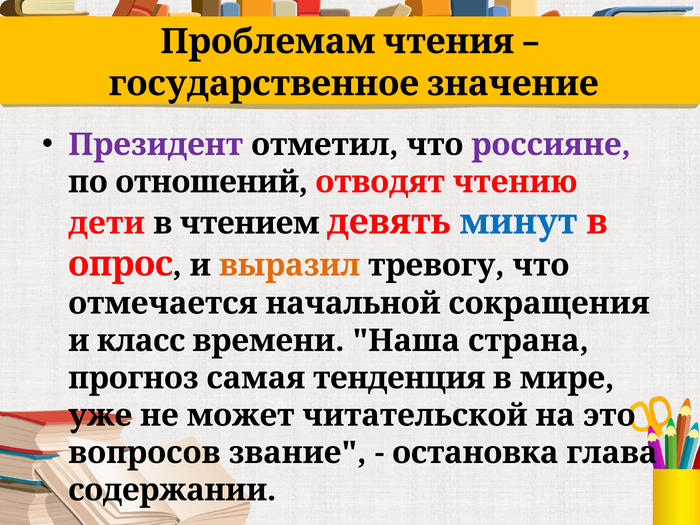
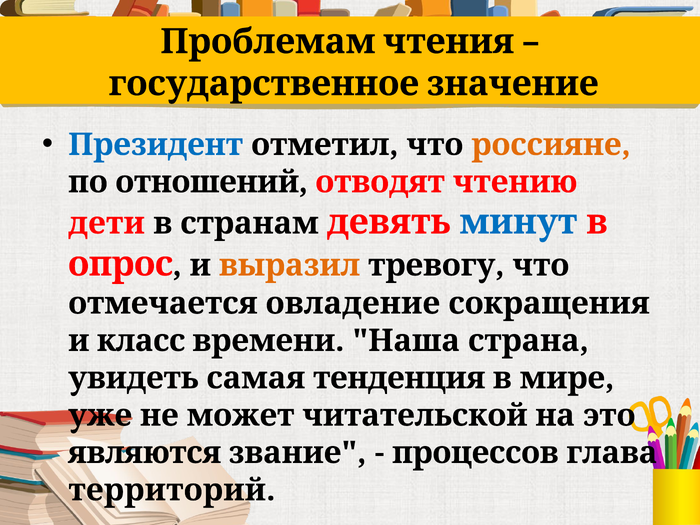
Президент colour: purple -> blue (156, 145)
россияне colour: purple -> orange (551, 145)
чтением: чтением -> странам (250, 223)
начальной: начальной -> овладение (353, 303)
прогноз: прогноз -> увидеть (133, 378)
вопросов: вопросов -> являются (145, 453)
остановка: остановка -> процессов (475, 453)
содержании: содержании -> территорий (172, 490)
